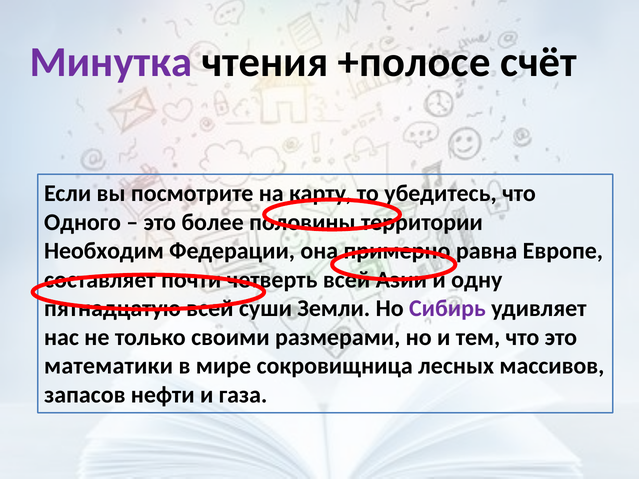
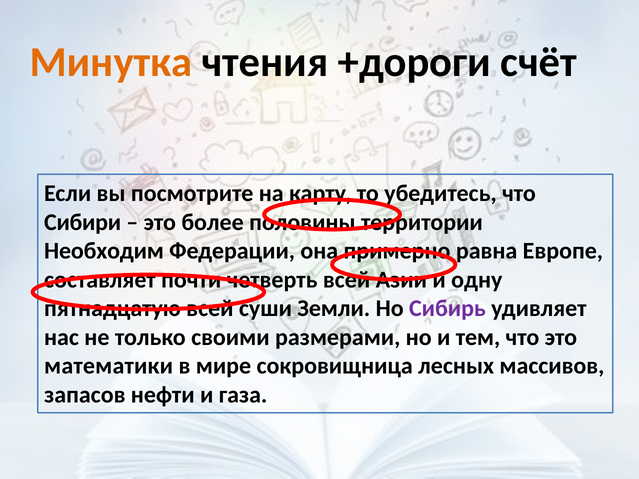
Минутка colour: purple -> orange (111, 62)
+полосе: +полосе -> +дороги (414, 62)
Одного: Одного -> Сибири (83, 222)
